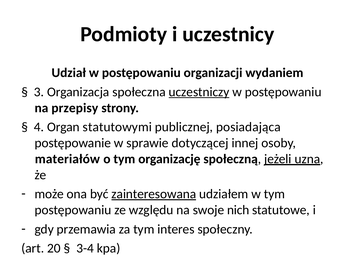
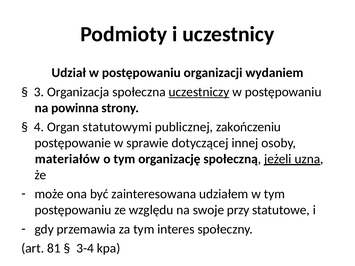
przepisy: przepisy -> powinna (75, 108)
posiadająca: posiadająca -> zakończeniu (248, 127)
zainteresowana underline: present -> none (154, 194)
nich: nich -> przy (238, 210)
20: 20 -> 81 (54, 249)
